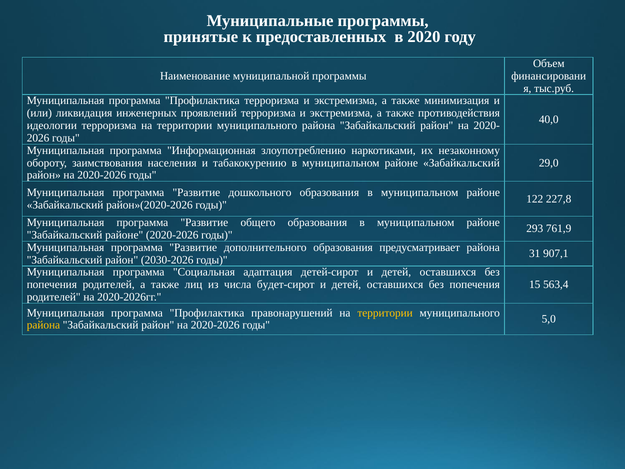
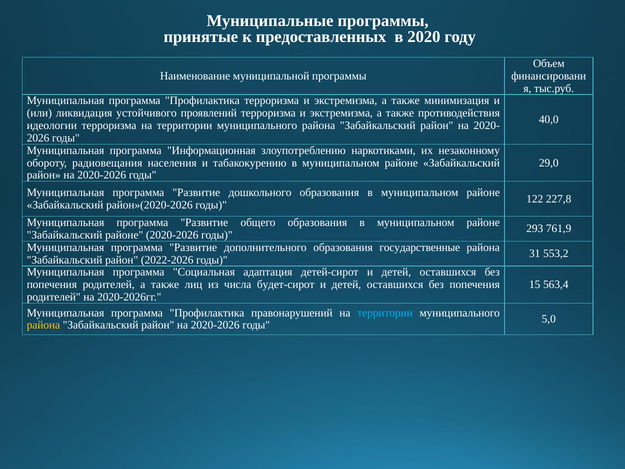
инженерных: инженерных -> устойчивого (147, 113)
заимствования: заимствования -> радиовещания (107, 163)
предусматривает: предусматривает -> государственные (420, 247)
907,1: 907,1 -> 553,2 (556, 253)
2030-2026: 2030-2026 -> 2022-2026 (167, 260)
территории colour: yellow -> light blue (385, 313)
